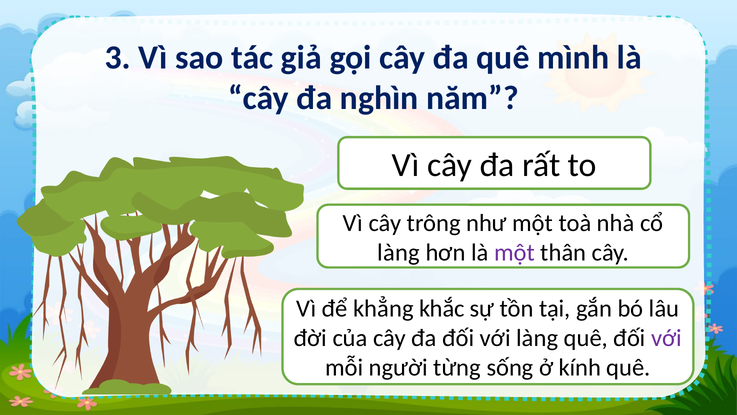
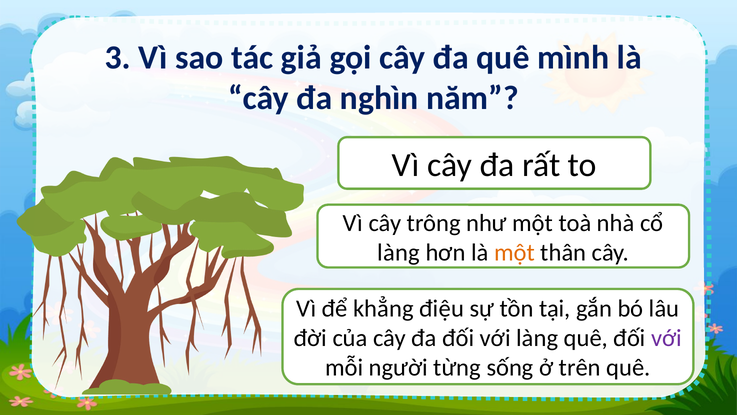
một colour: purple -> orange (514, 252)
khắc: khắc -> điệu (442, 308)
kính: kính -> trên (580, 367)
